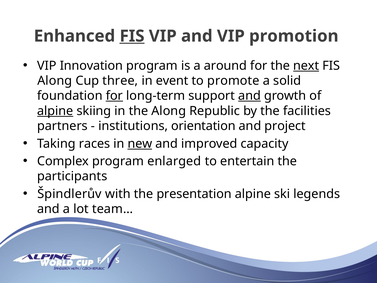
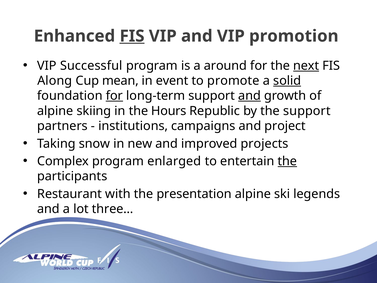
Innovation: Innovation -> Successful (91, 66)
three: three -> mean (120, 81)
solid underline: none -> present (287, 81)
alpine underline: present -> none (55, 111)
the Along: Along -> Hours (169, 111)
the facilities: facilities -> support (307, 111)
orientation: orientation -> campaigns (203, 126)
races: races -> snow (94, 143)
new underline: present -> none (140, 143)
capacity: capacity -> projects (265, 143)
the underline: none -> present (287, 161)
Špindlerův: Špindlerův -> Restaurant (70, 194)
team…: team… -> three… (113, 209)
